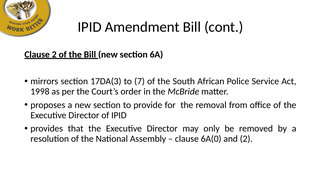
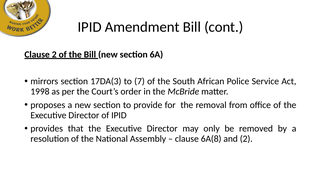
6A(0: 6A(0 -> 6A(8 (211, 138)
